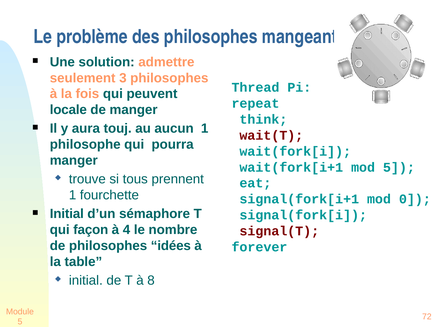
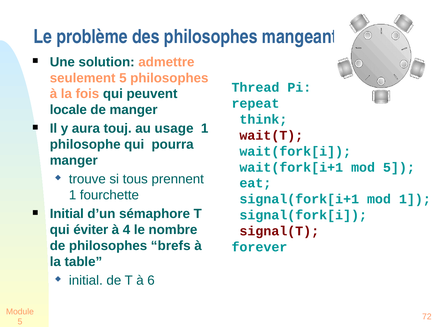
seulement 3: 3 -> 5 (123, 78)
aucun: aucun -> usage (174, 129)
mod 0: 0 -> 1 (415, 199)
façon: façon -> éviter (91, 230)
idées: idées -> brefs (171, 246)
8: 8 -> 6 (151, 280)
